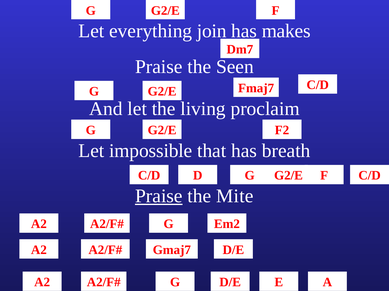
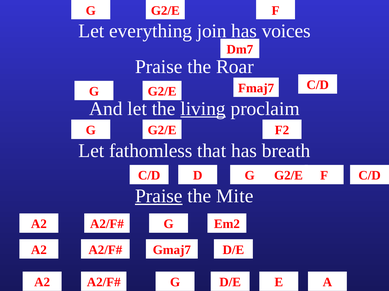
makes: makes -> voices (286, 31)
Seen: Seen -> Roar (235, 67)
living underline: none -> present (203, 109)
impossible: impossible -> fathomless (151, 151)
